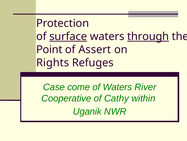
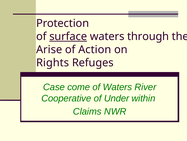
through underline: present -> none (148, 36)
Point: Point -> Arise (49, 49)
Assert: Assert -> Action (95, 49)
Cathy: Cathy -> Under (117, 98)
Uganik: Uganik -> Claims (87, 111)
